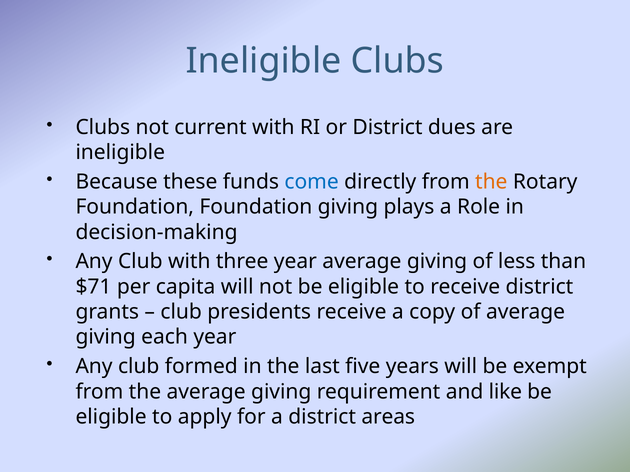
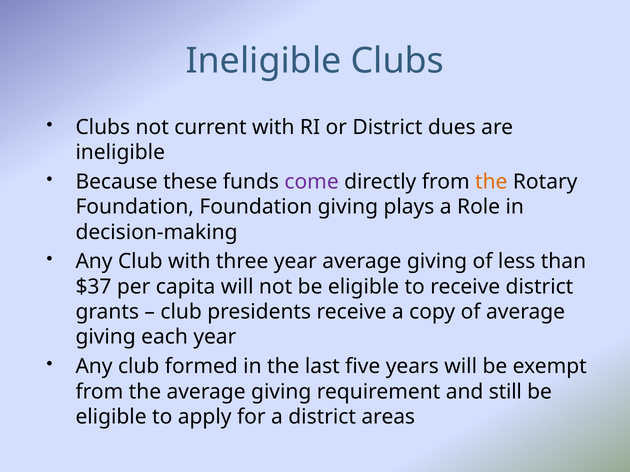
come colour: blue -> purple (312, 182)
$71: $71 -> $37 (93, 287)
like: like -> still (505, 392)
